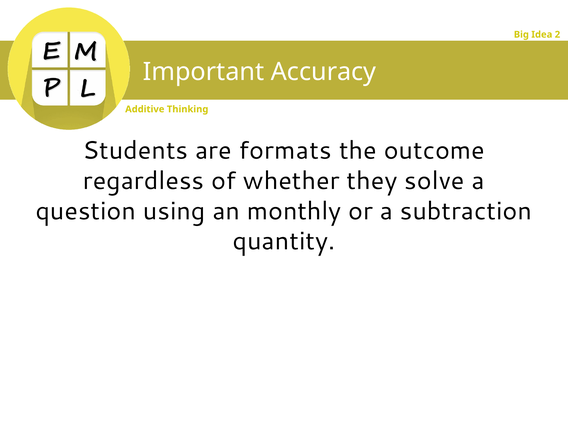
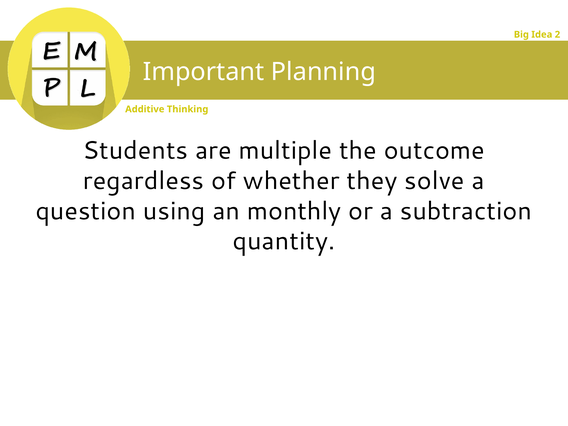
Accuracy: Accuracy -> Planning (323, 72)
formats: formats -> multiple (285, 150)
